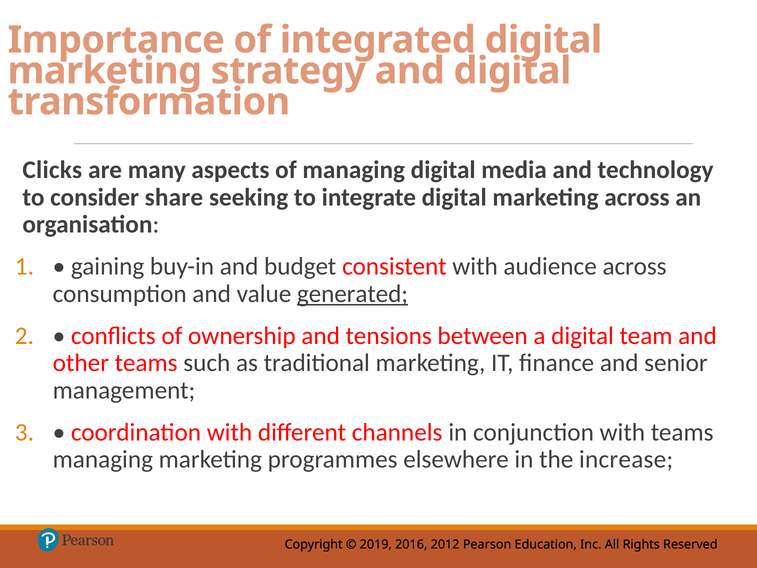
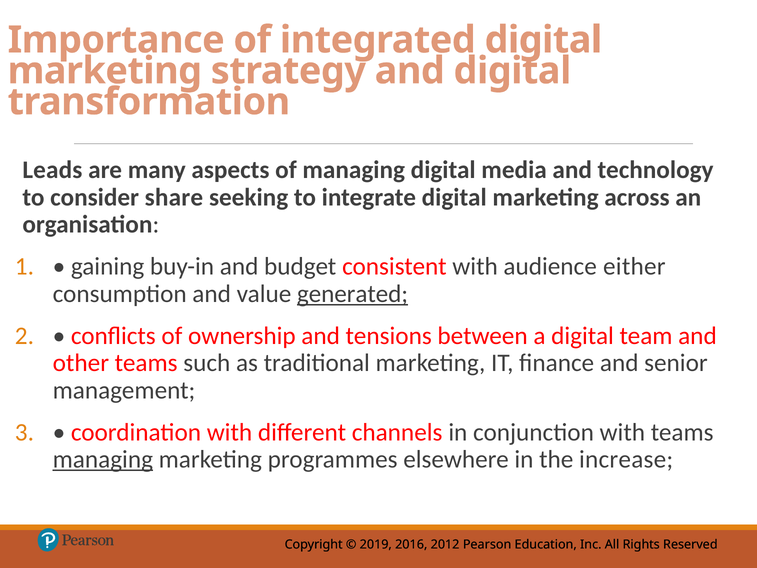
Clicks: Clicks -> Leads (52, 170)
audience across: across -> either (634, 267)
managing underline: none -> present (103, 459)
